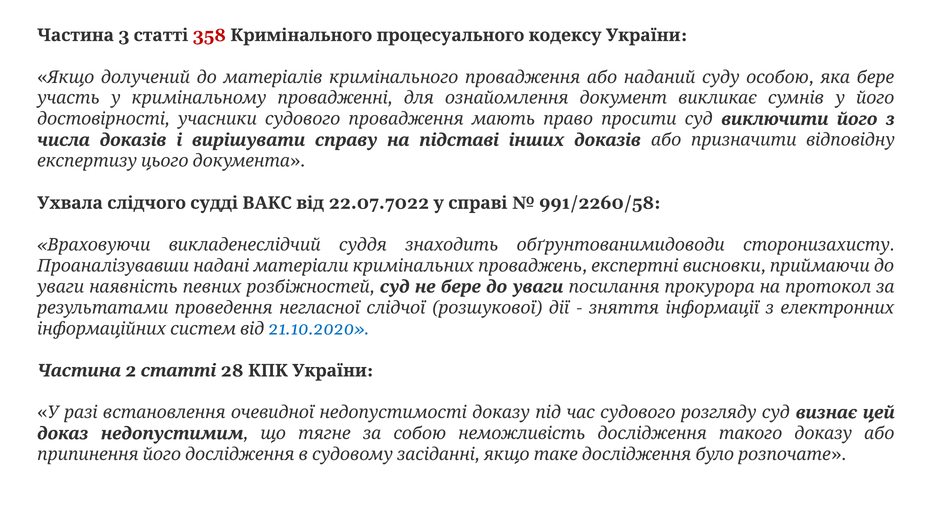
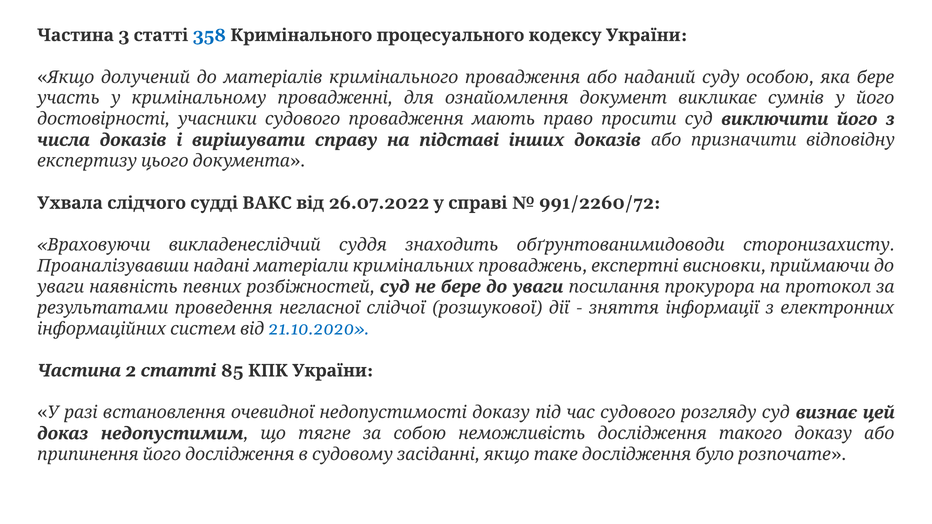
358 colour: red -> blue (209, 35)
22.07.7022: 22.07.7022 -> 26.07.2022 (379, 203)
991/2260/58: 991/2260/58 -> 991/2260/72 (600, 203)
28: 28 -> 85 (232, 371)
